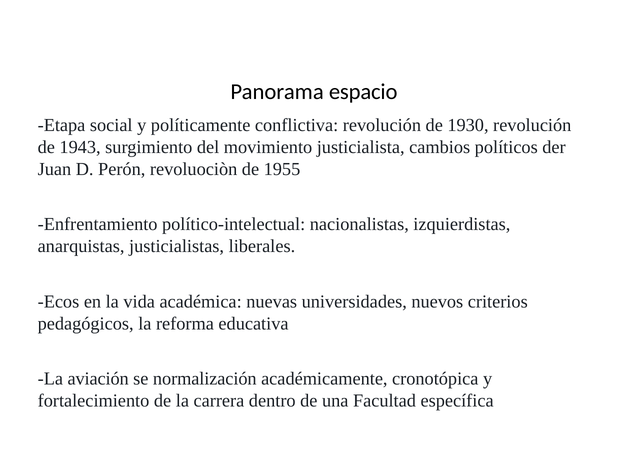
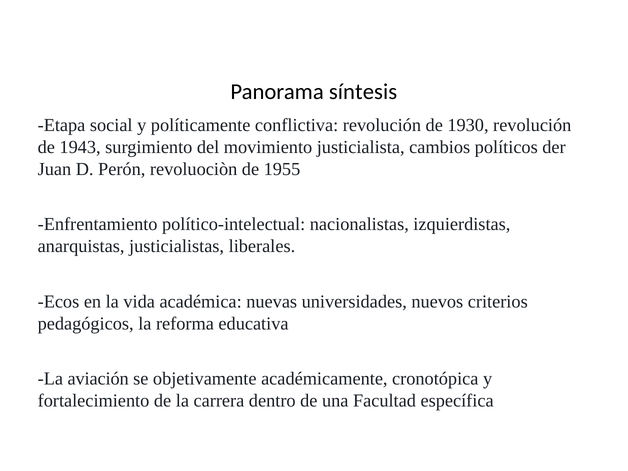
espacio: espacio -> síntesis (363, 92)
normalización: normalización -> objetivamente (205, 379)
